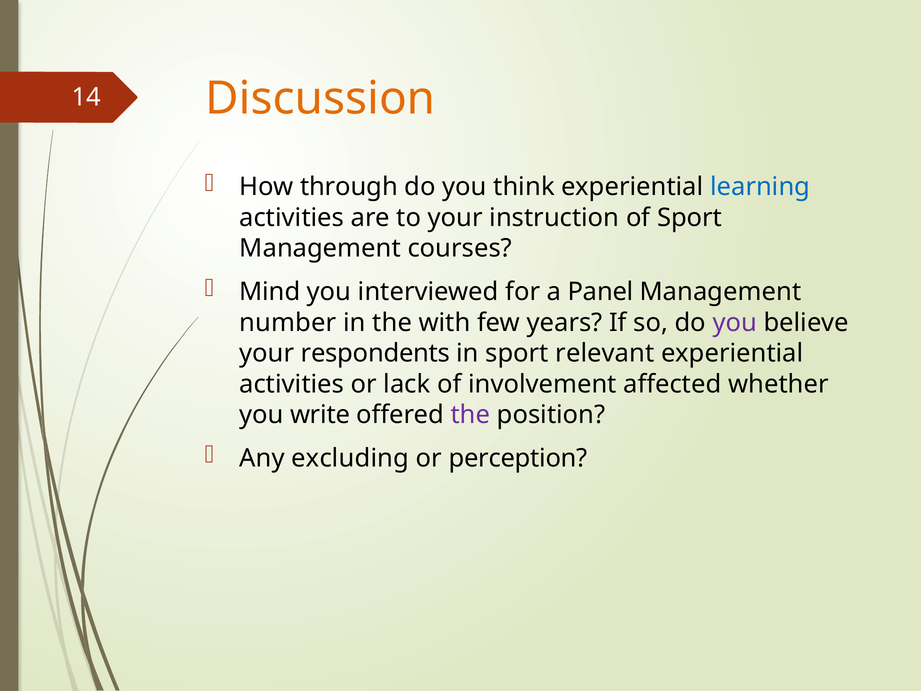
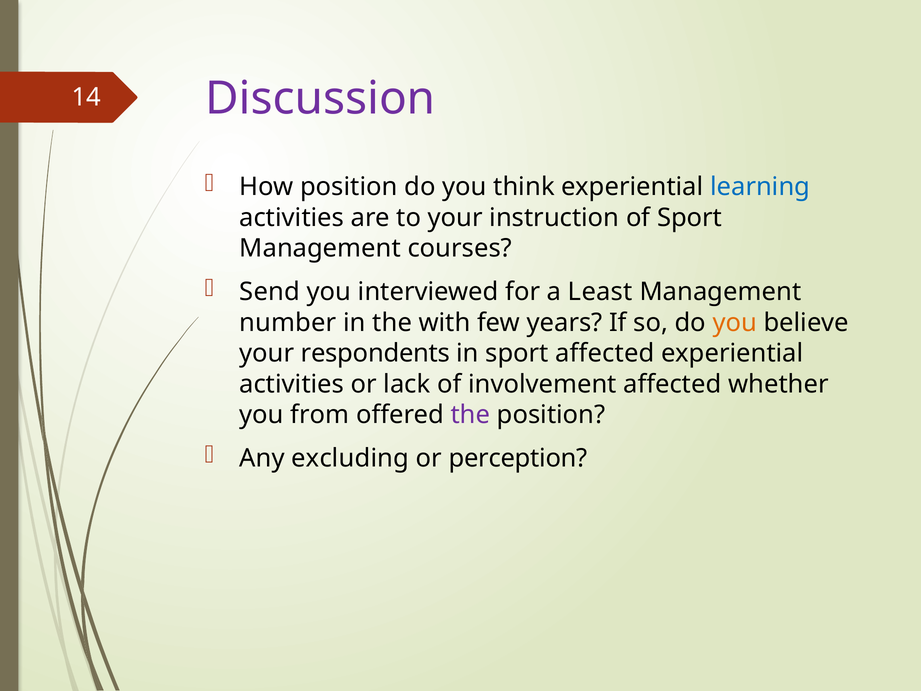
Discussion colour: orange -> purple (320, 98)
How through: through -> position (349, 187)
Mind: Mind -> Send (270, 292)
Panel: Panel -> Least (600, 292)
you colour: purple -> orange (735, 323)
sport relevant: relevant -> affected (605, 353)
write: write -> from (320, 415)
